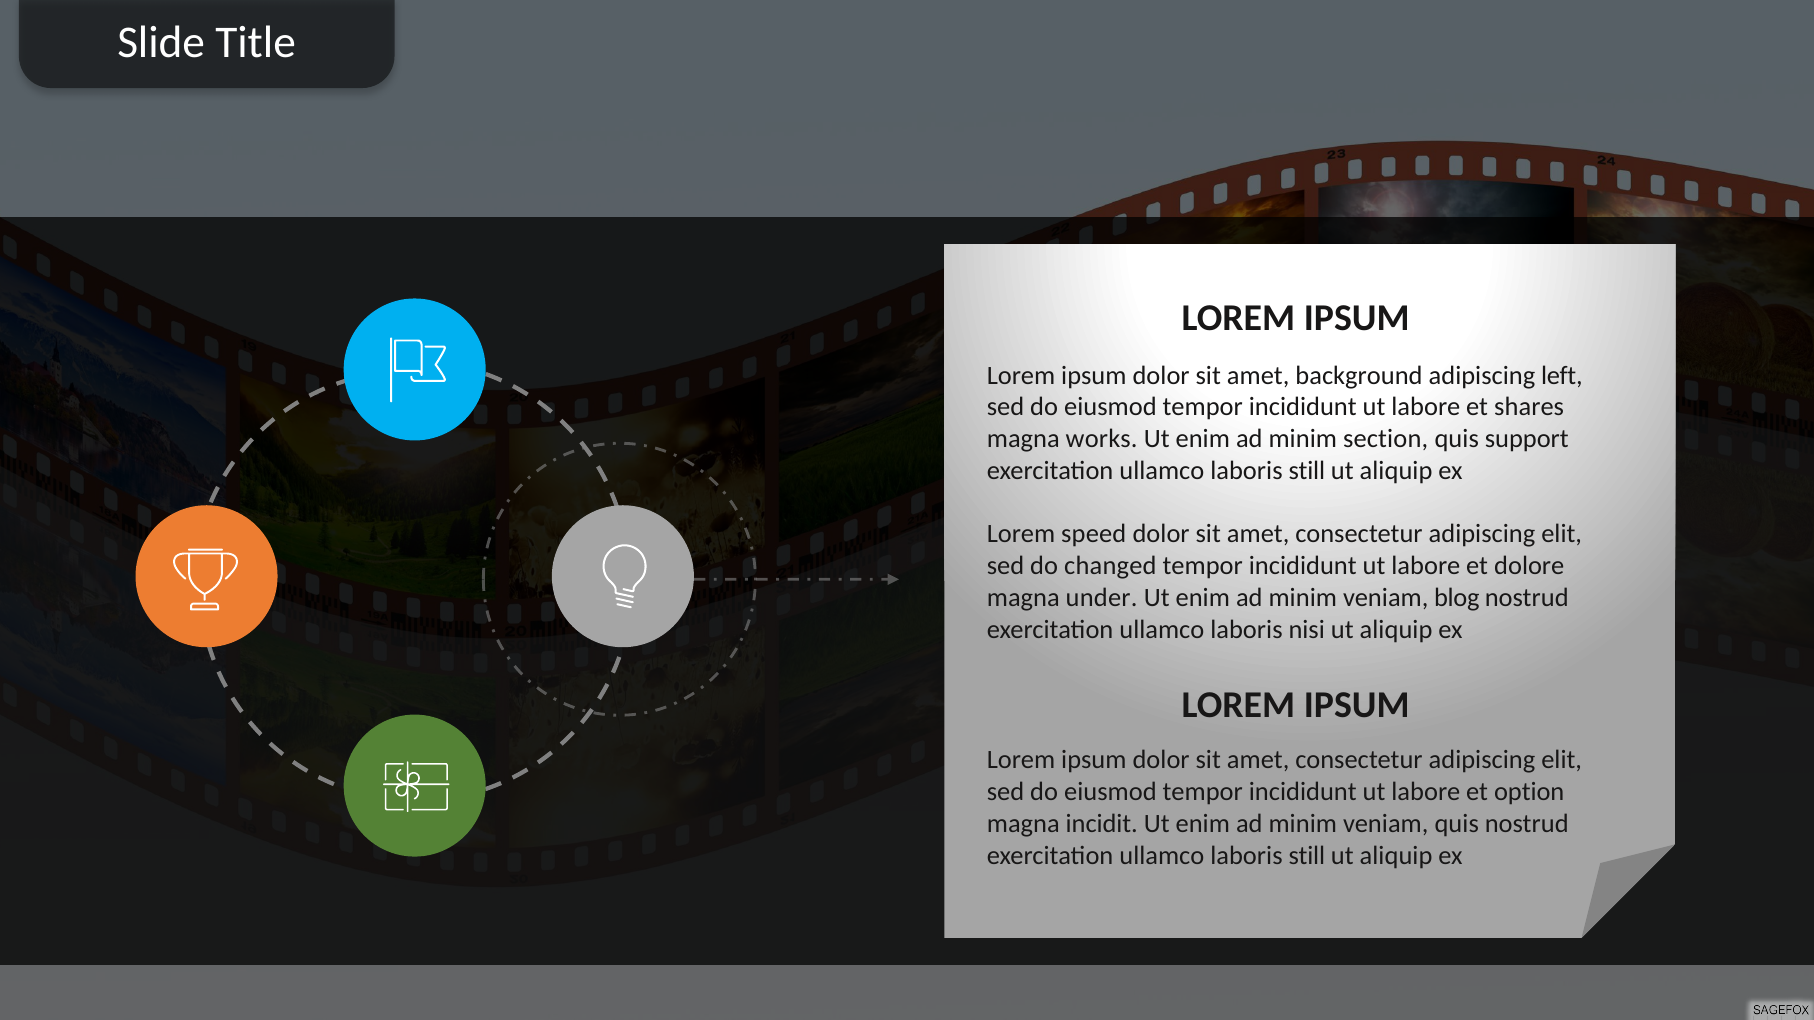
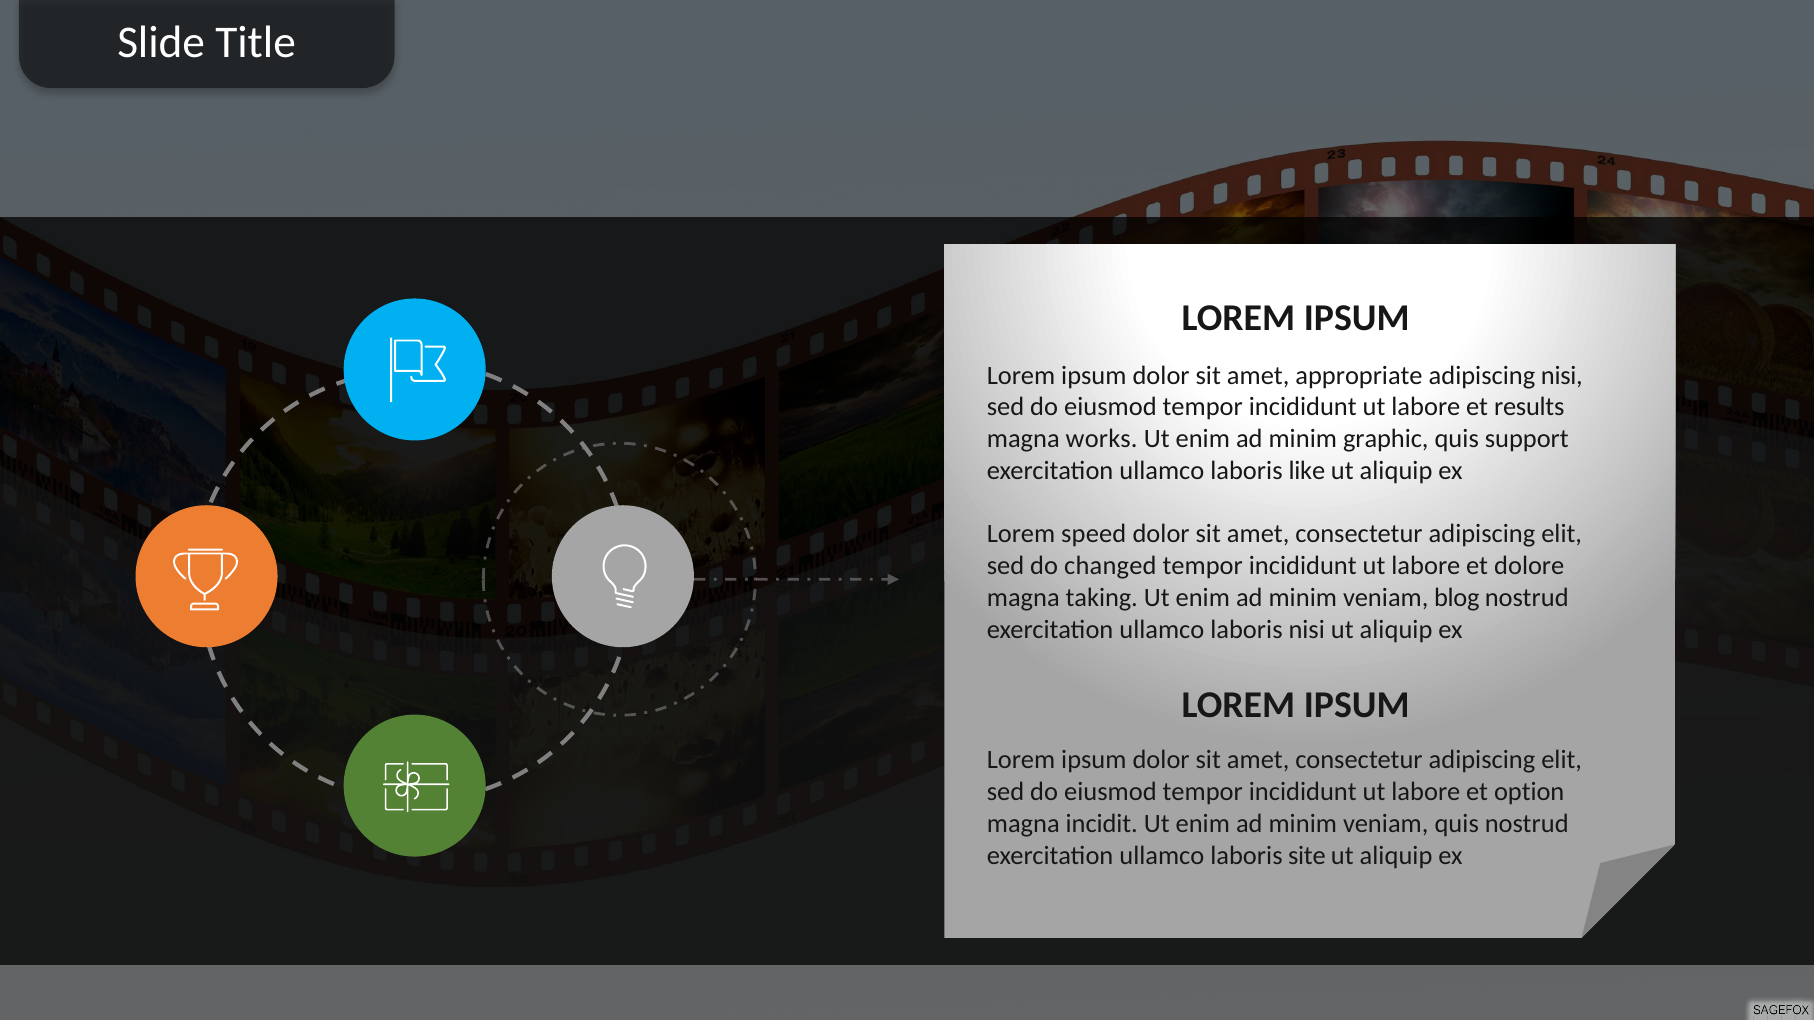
background: background -> appropriate (1359, 376)
adipiscing left: left -> nisi (1562, 376)
shares: shares -> results (1529, 407)
section: section -> graphic (1386, 439)
still: still -> like (1307, 471)
under: under -> taking (1102, 598)
still: still -> site (1307, 856)
